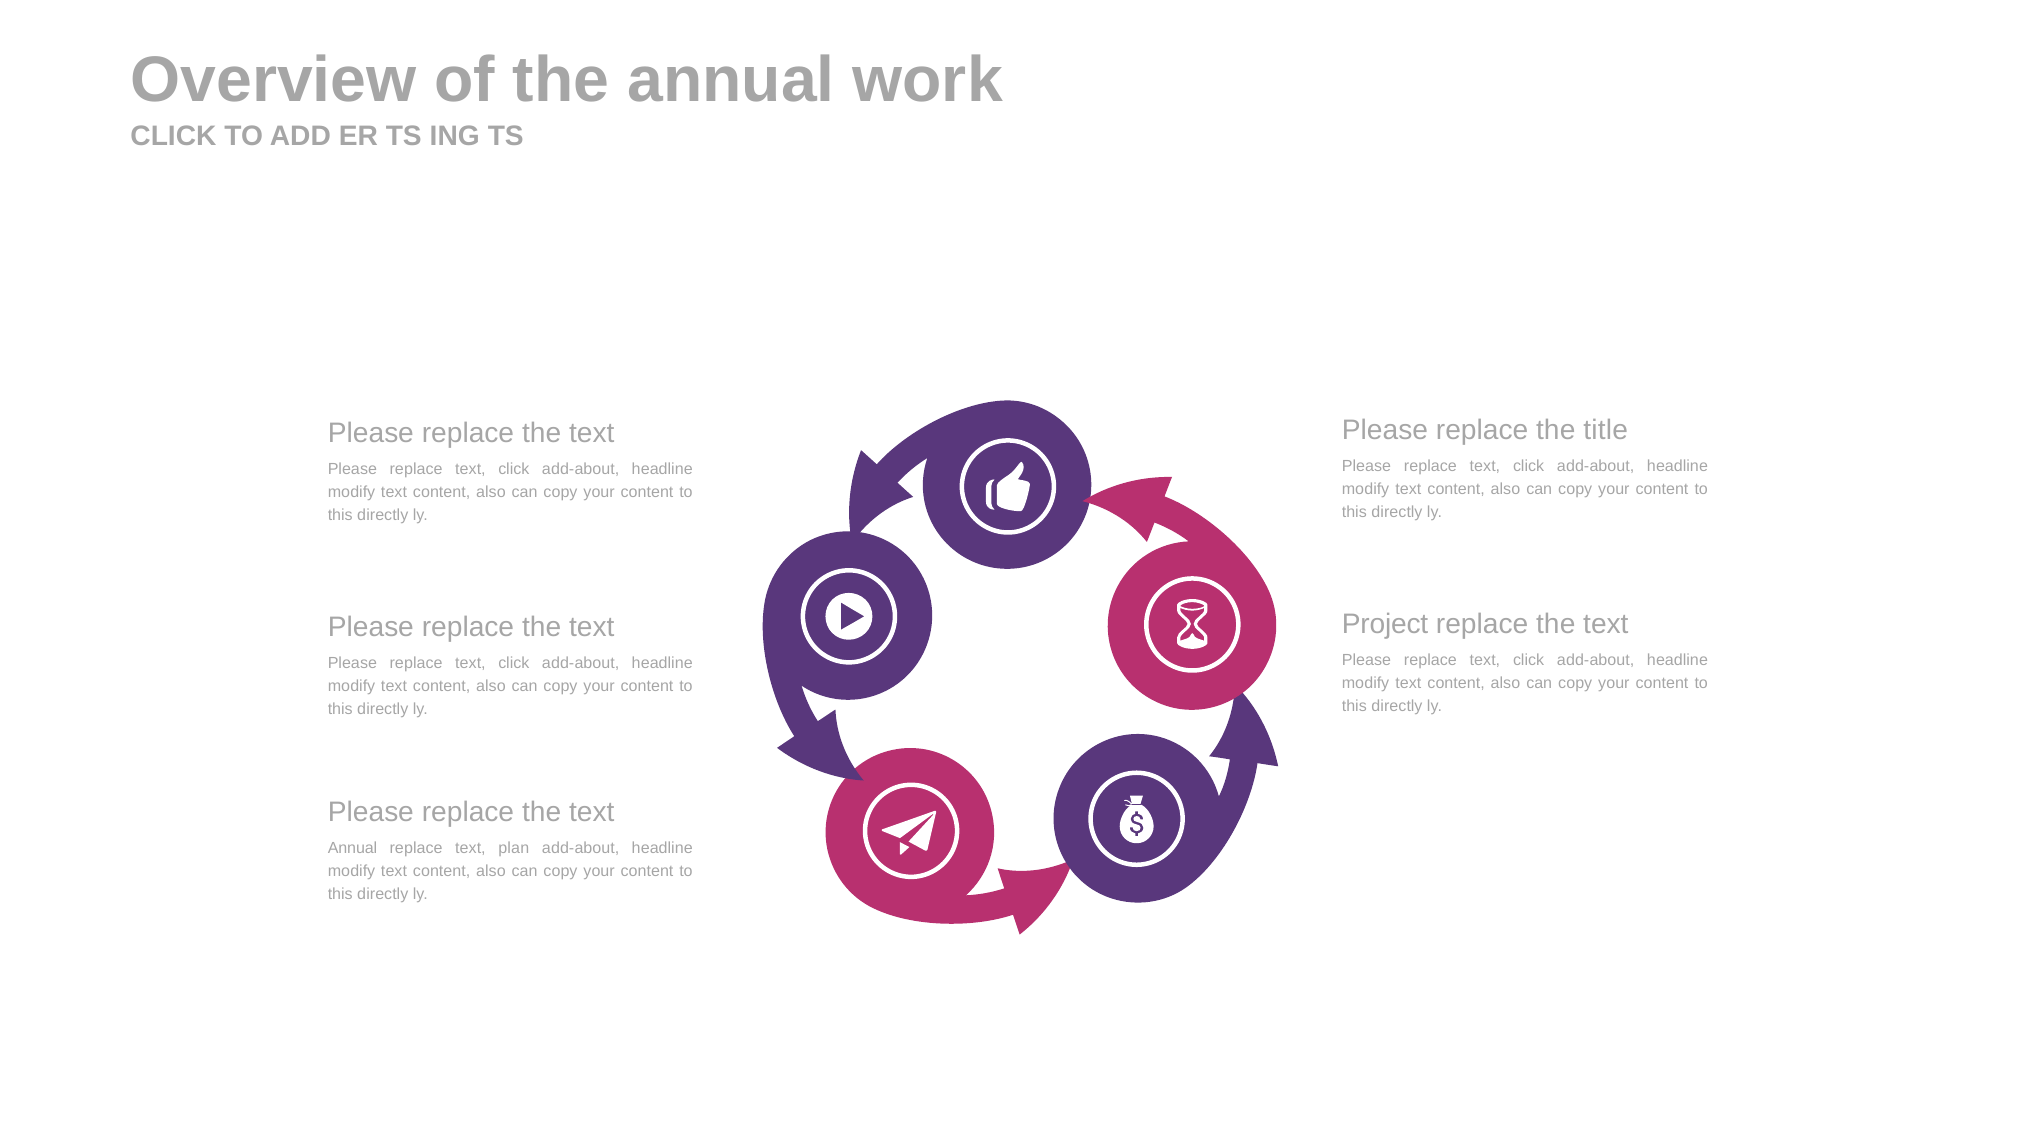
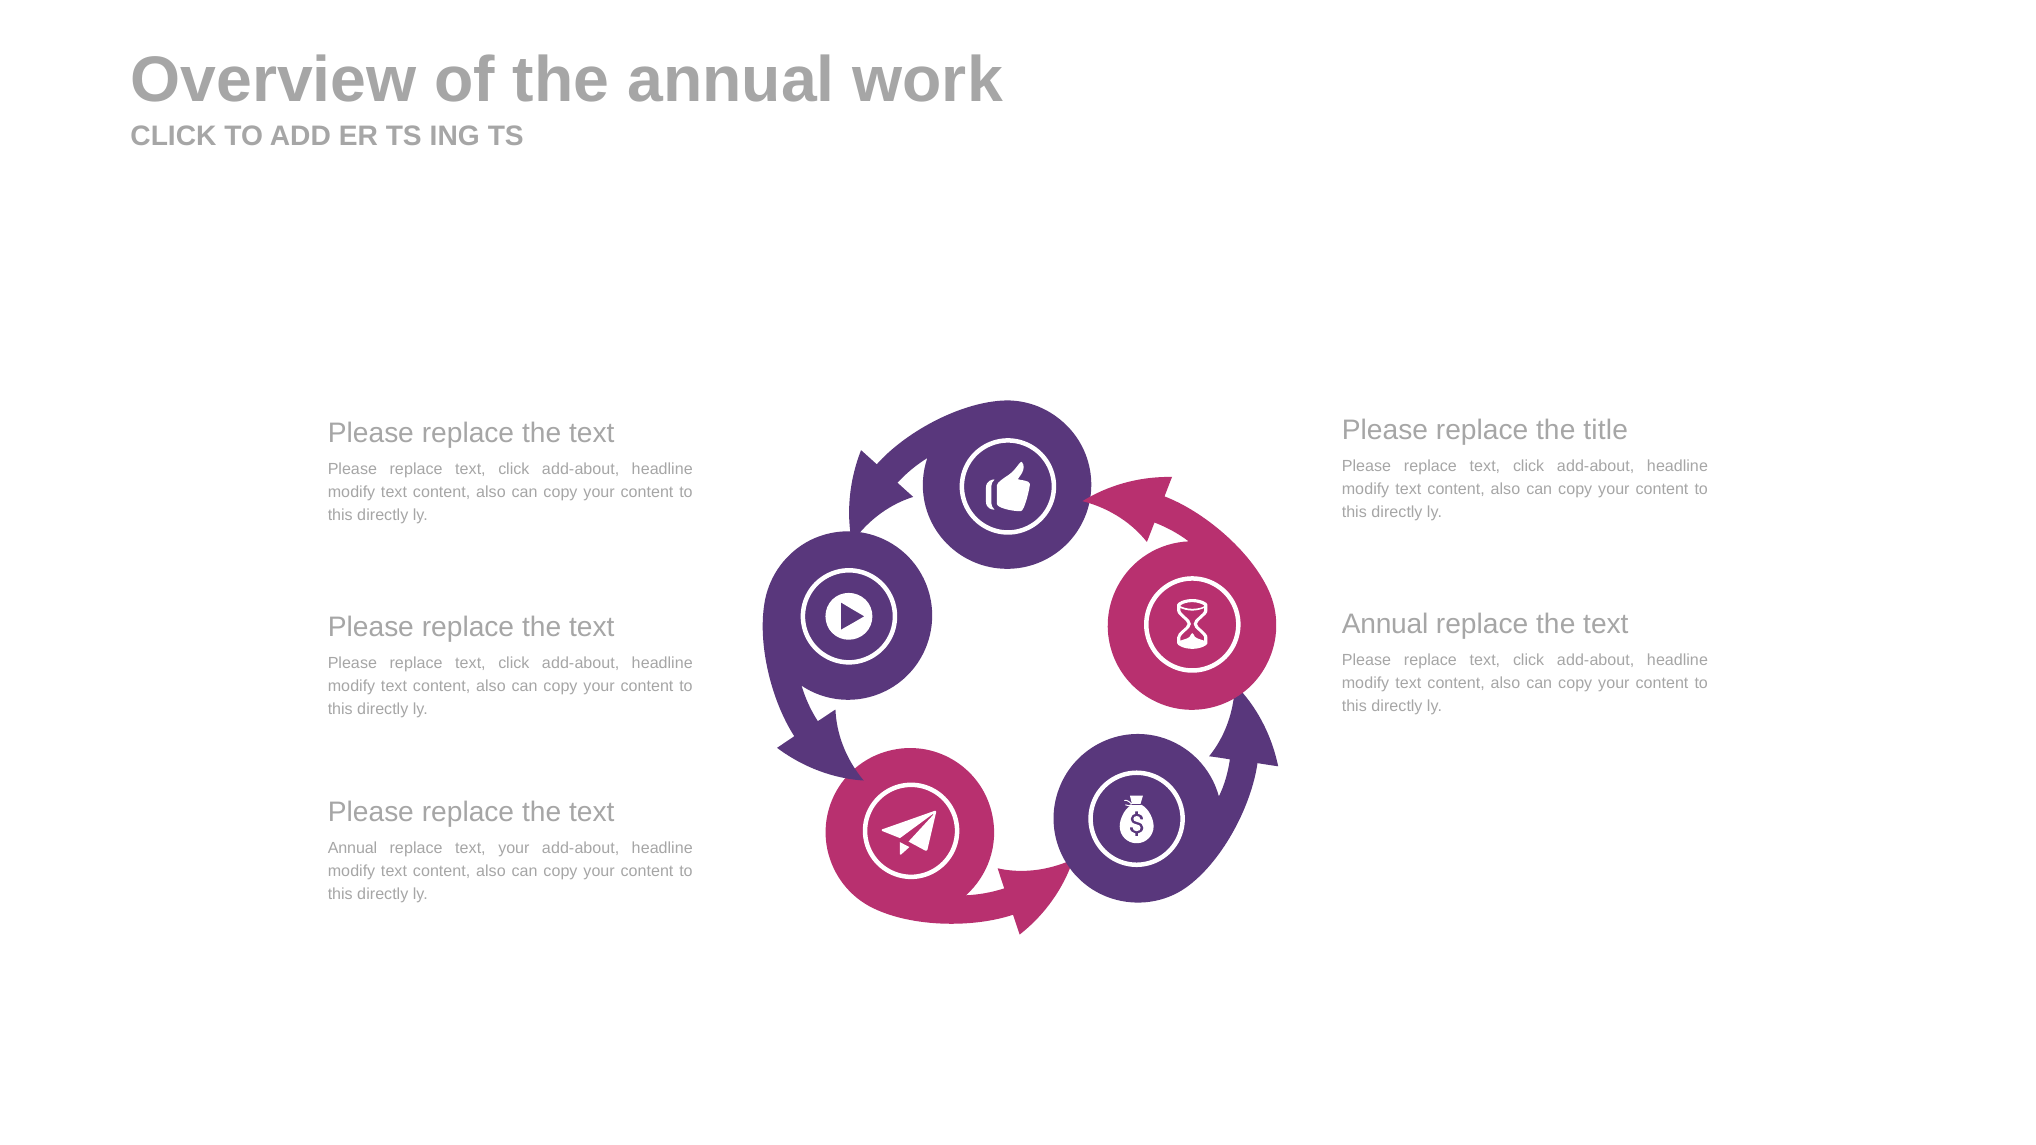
Project: Project -> Annual (1385, 624)
text plan: plan -> your (514, 848)
